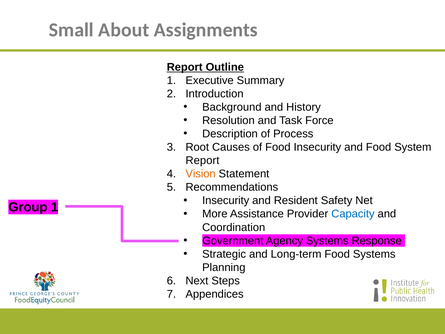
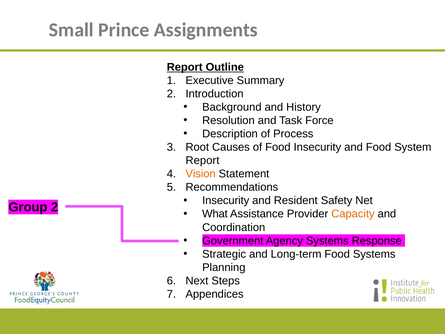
About: About -> Prince (124, 30)
Group 1: 1 -> 2 (55, 207)
More: More -> What (215, 214)
Capacity colour: blue -> orange (353, 214)
